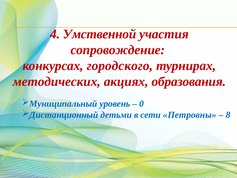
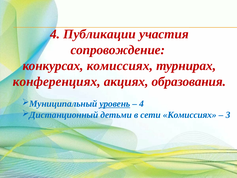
Умственной: Умственной -> Публикации (100, 34)
конкурсах городского: городского -> комиссиях (120, 66)
методических: методических -> конференциях (57, 81)
уровень underline: none -> present (115, 104)
0: 0 -> 4 (142, 104)
сети Петровны: Петровны -> Комиссиях (190, 115)
8: 8 -> 3 (228, 115)
